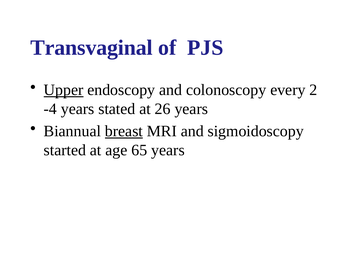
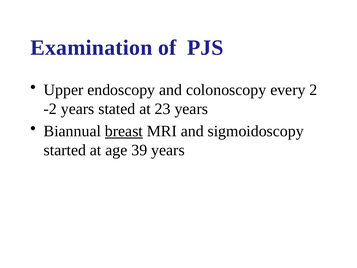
Transvaginal: Transvaginal -> Examination (91, 48)
Upper underline: present -> none (64, 90)
-4: -4 -> -2 (50, 109)
26: 26 -> 23 (163, 109)
65: 65 -> 39 (139, 150)
